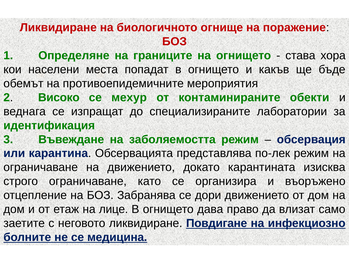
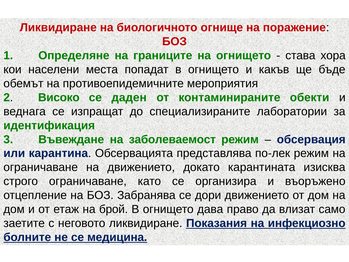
мехур: мехур -> даден (129, 97)
заболяемостта: заболяемостта -> заболеваемост (172, 139)
лице: лице -> брой (114, 209)
Повдигане: Повдигане -> Показания (217, 223)
